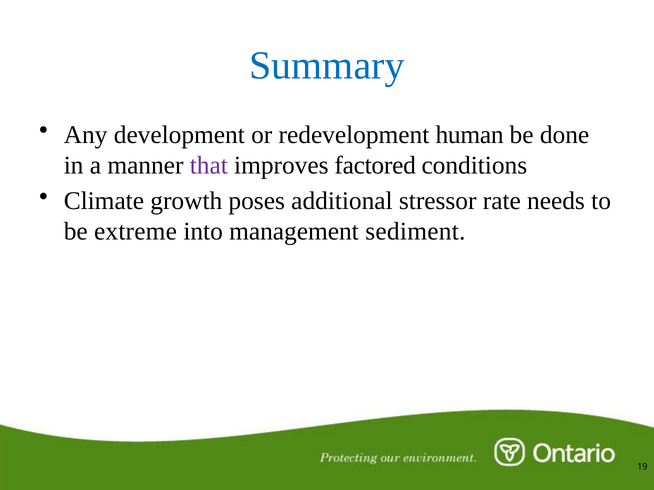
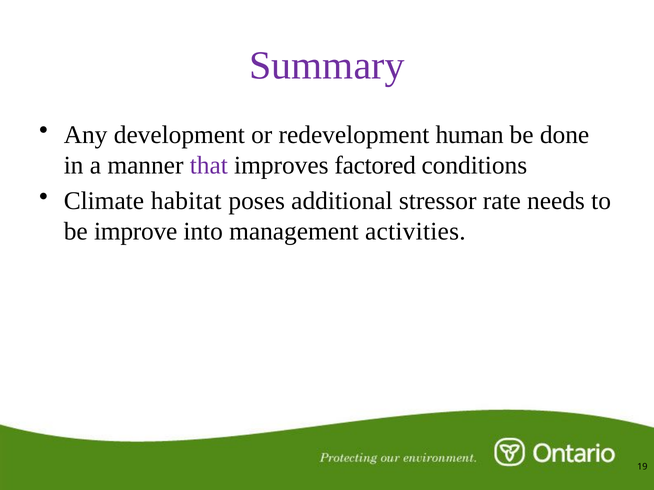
Summary colour: blue -> purple (327, 65)
growth: growth -> habitat (186, 201)
extreme: extreme -> improve (136, 231)
sediment: sediment -> activities (415, 231)
